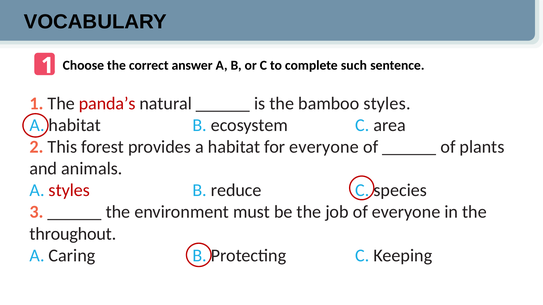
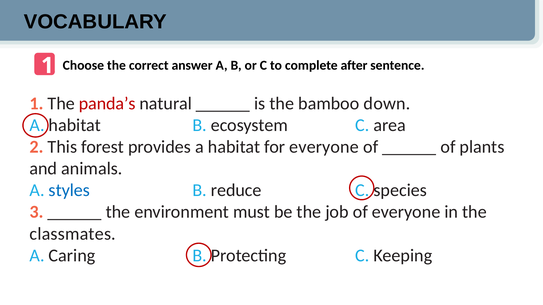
such: such -> after (354, 65)
bamboo styles: styles -> down (387, 104)
styles colour: red -> blue (69, 191)
throughout: throughout -> classmates (73, 234)
